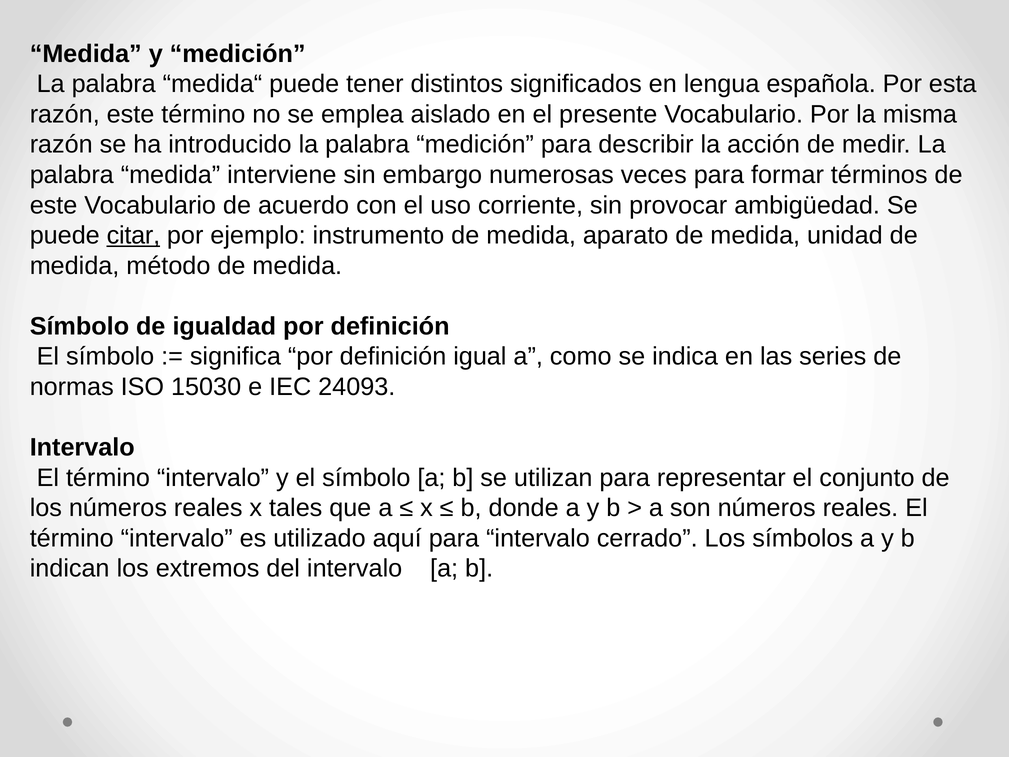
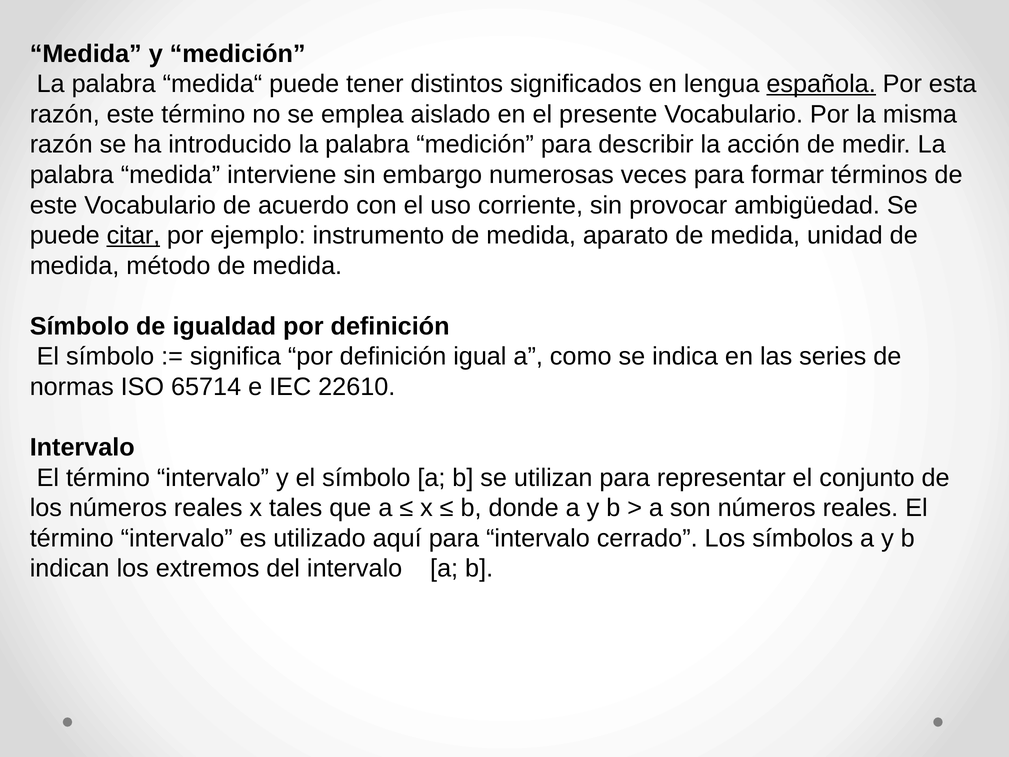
española underline: none -> present (821, 84)
15030: 15030 -> 65714 (206, 387)
24093: 24093 -> 22610 (357, 387)
